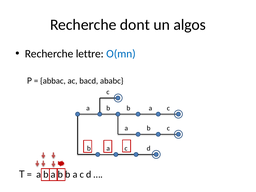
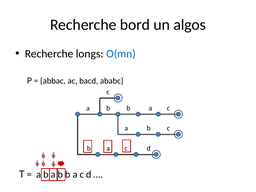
dont: dont -> bord (135, 25)
lettre: lettre -> longs (90, 54)
